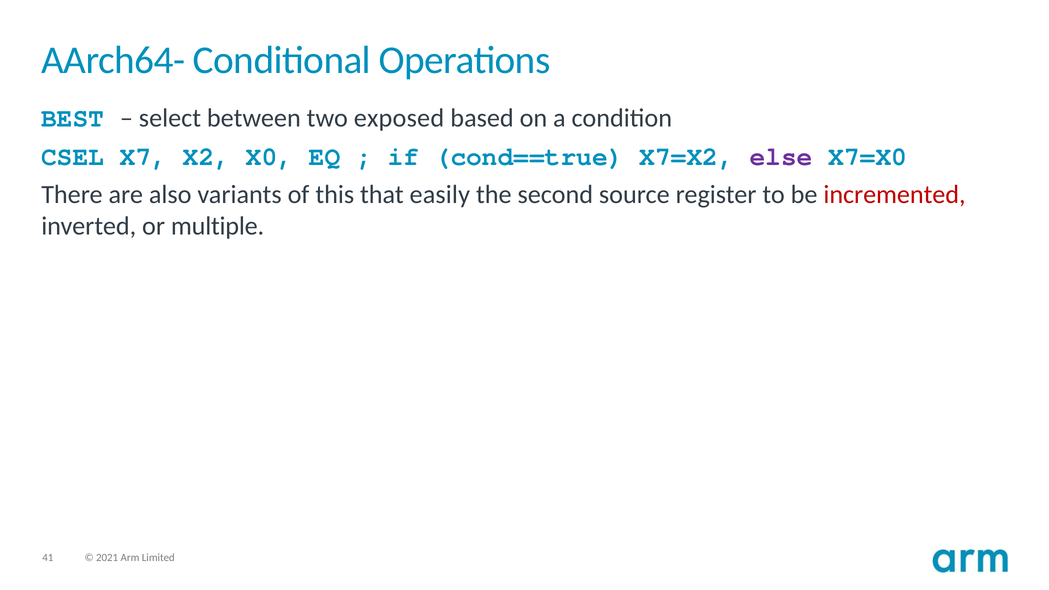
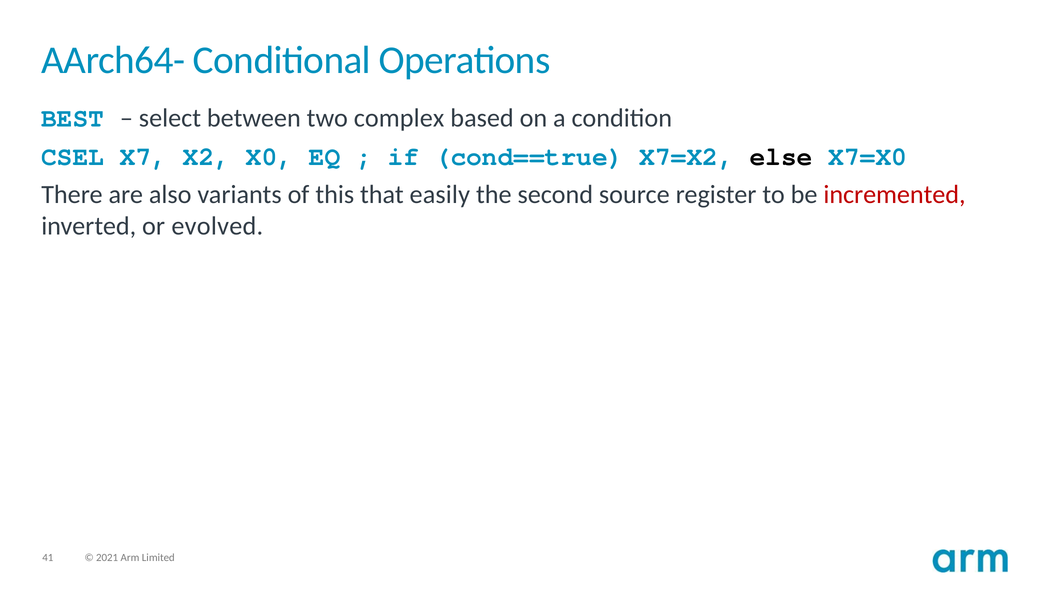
exposed: exposed -> complex (399, 118)
else colour: purple -> black (781, 156)
multiple: multiple -> evolved (217, 226)
